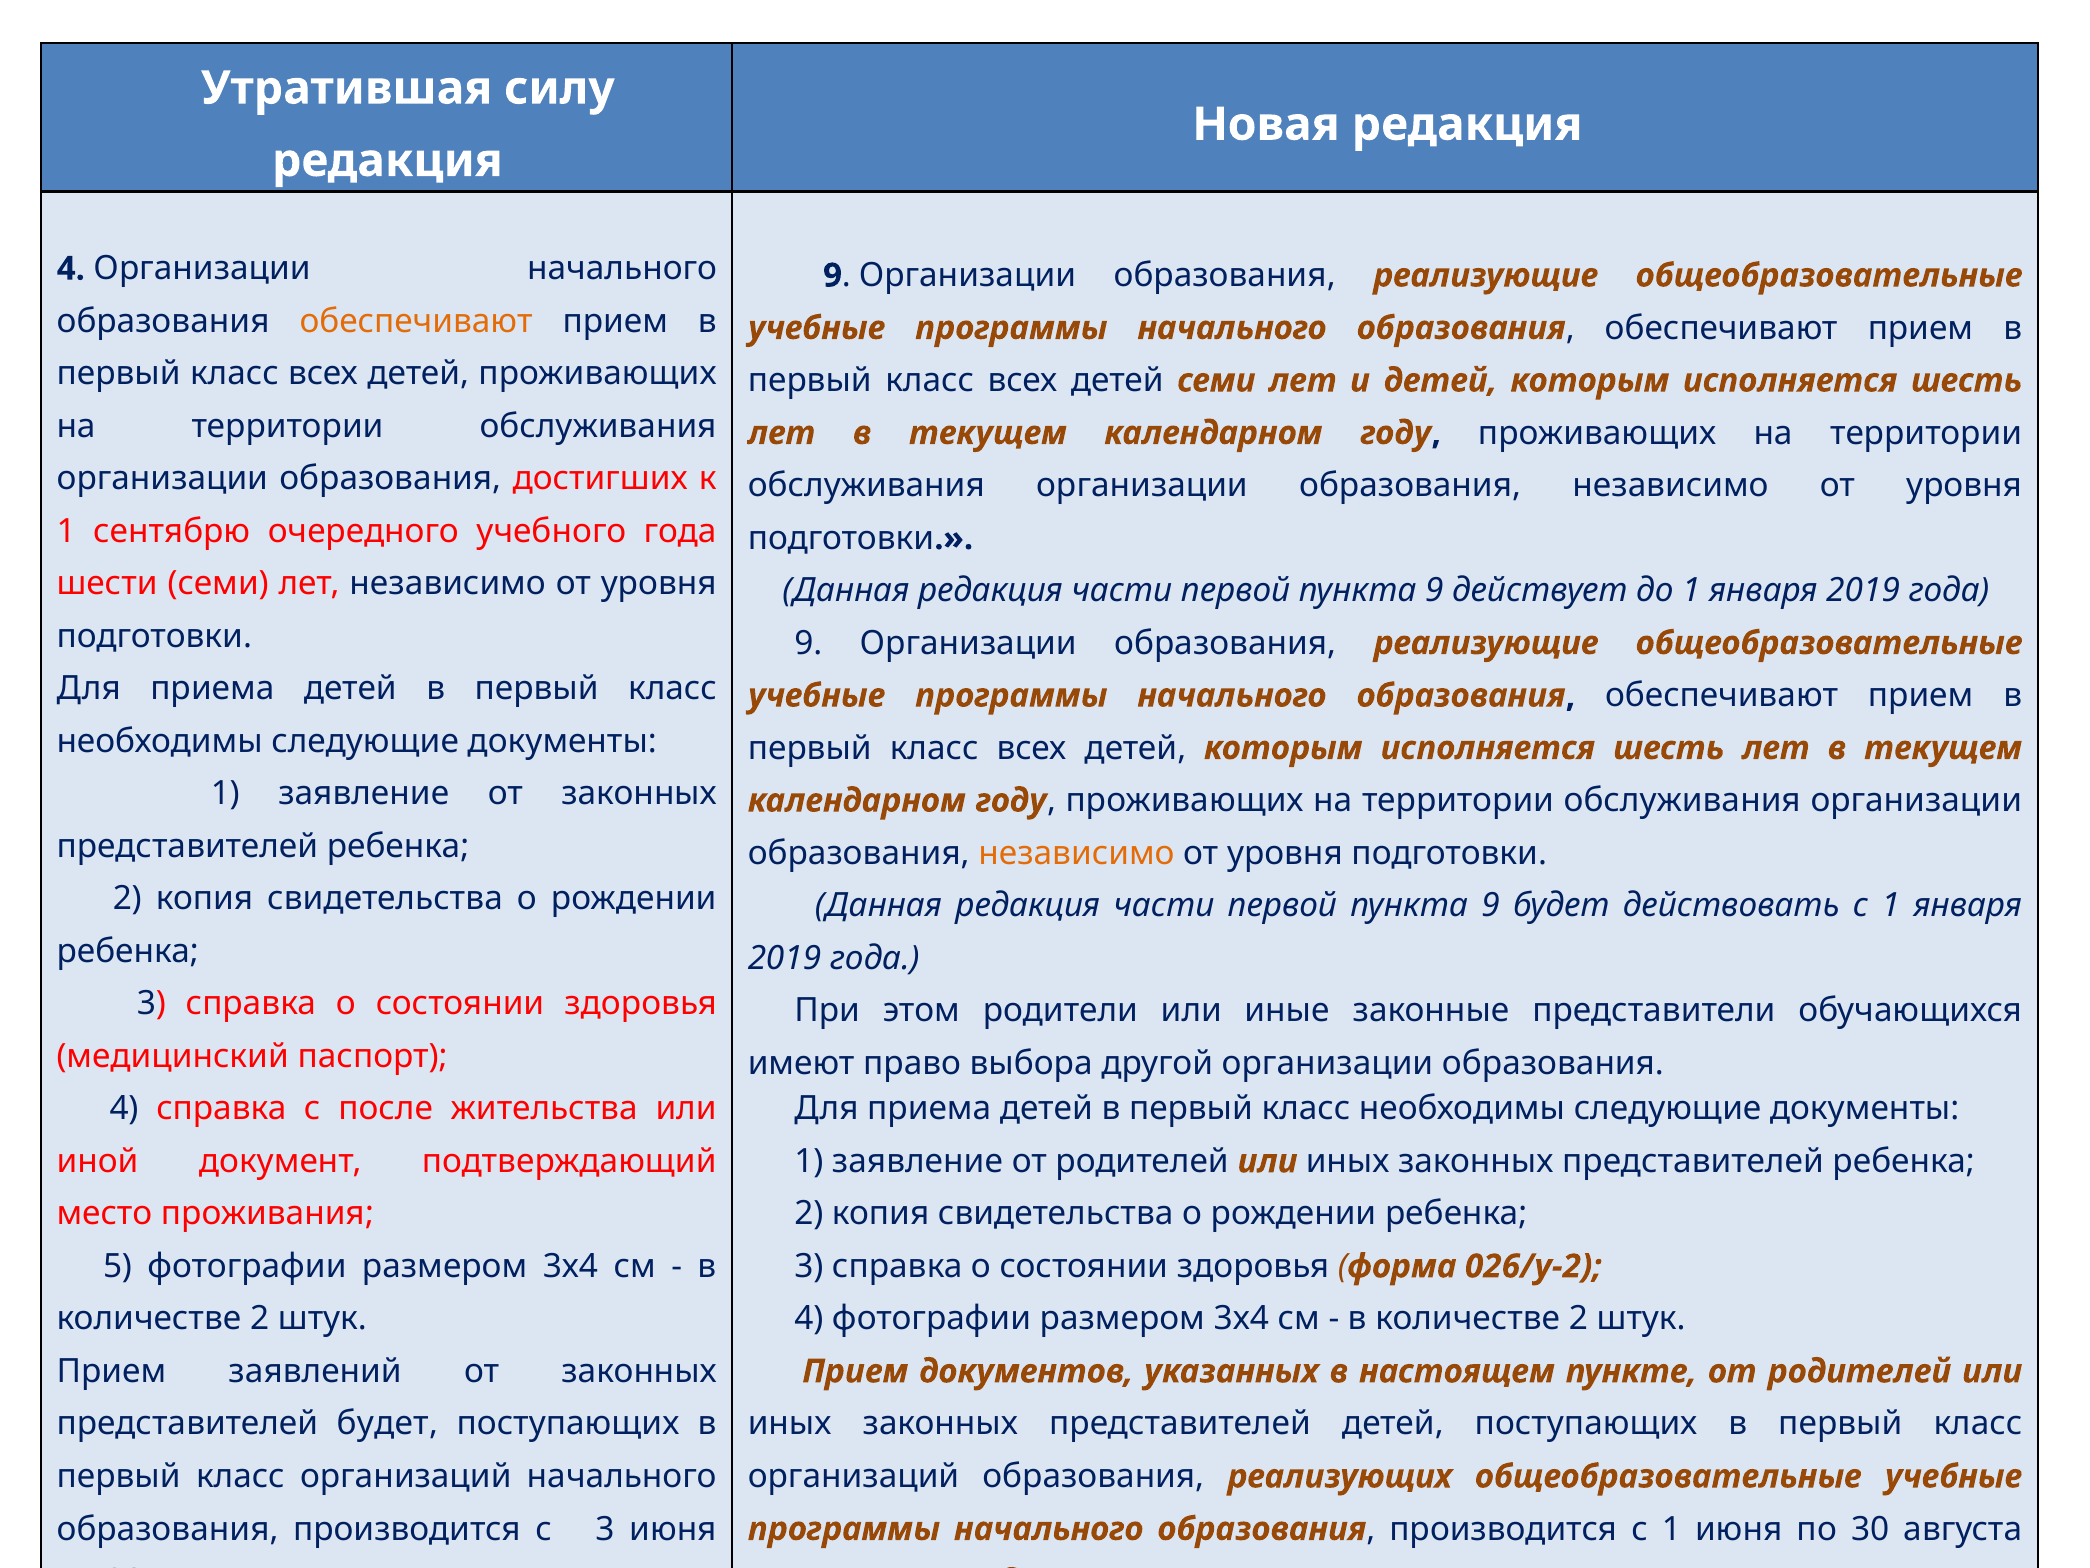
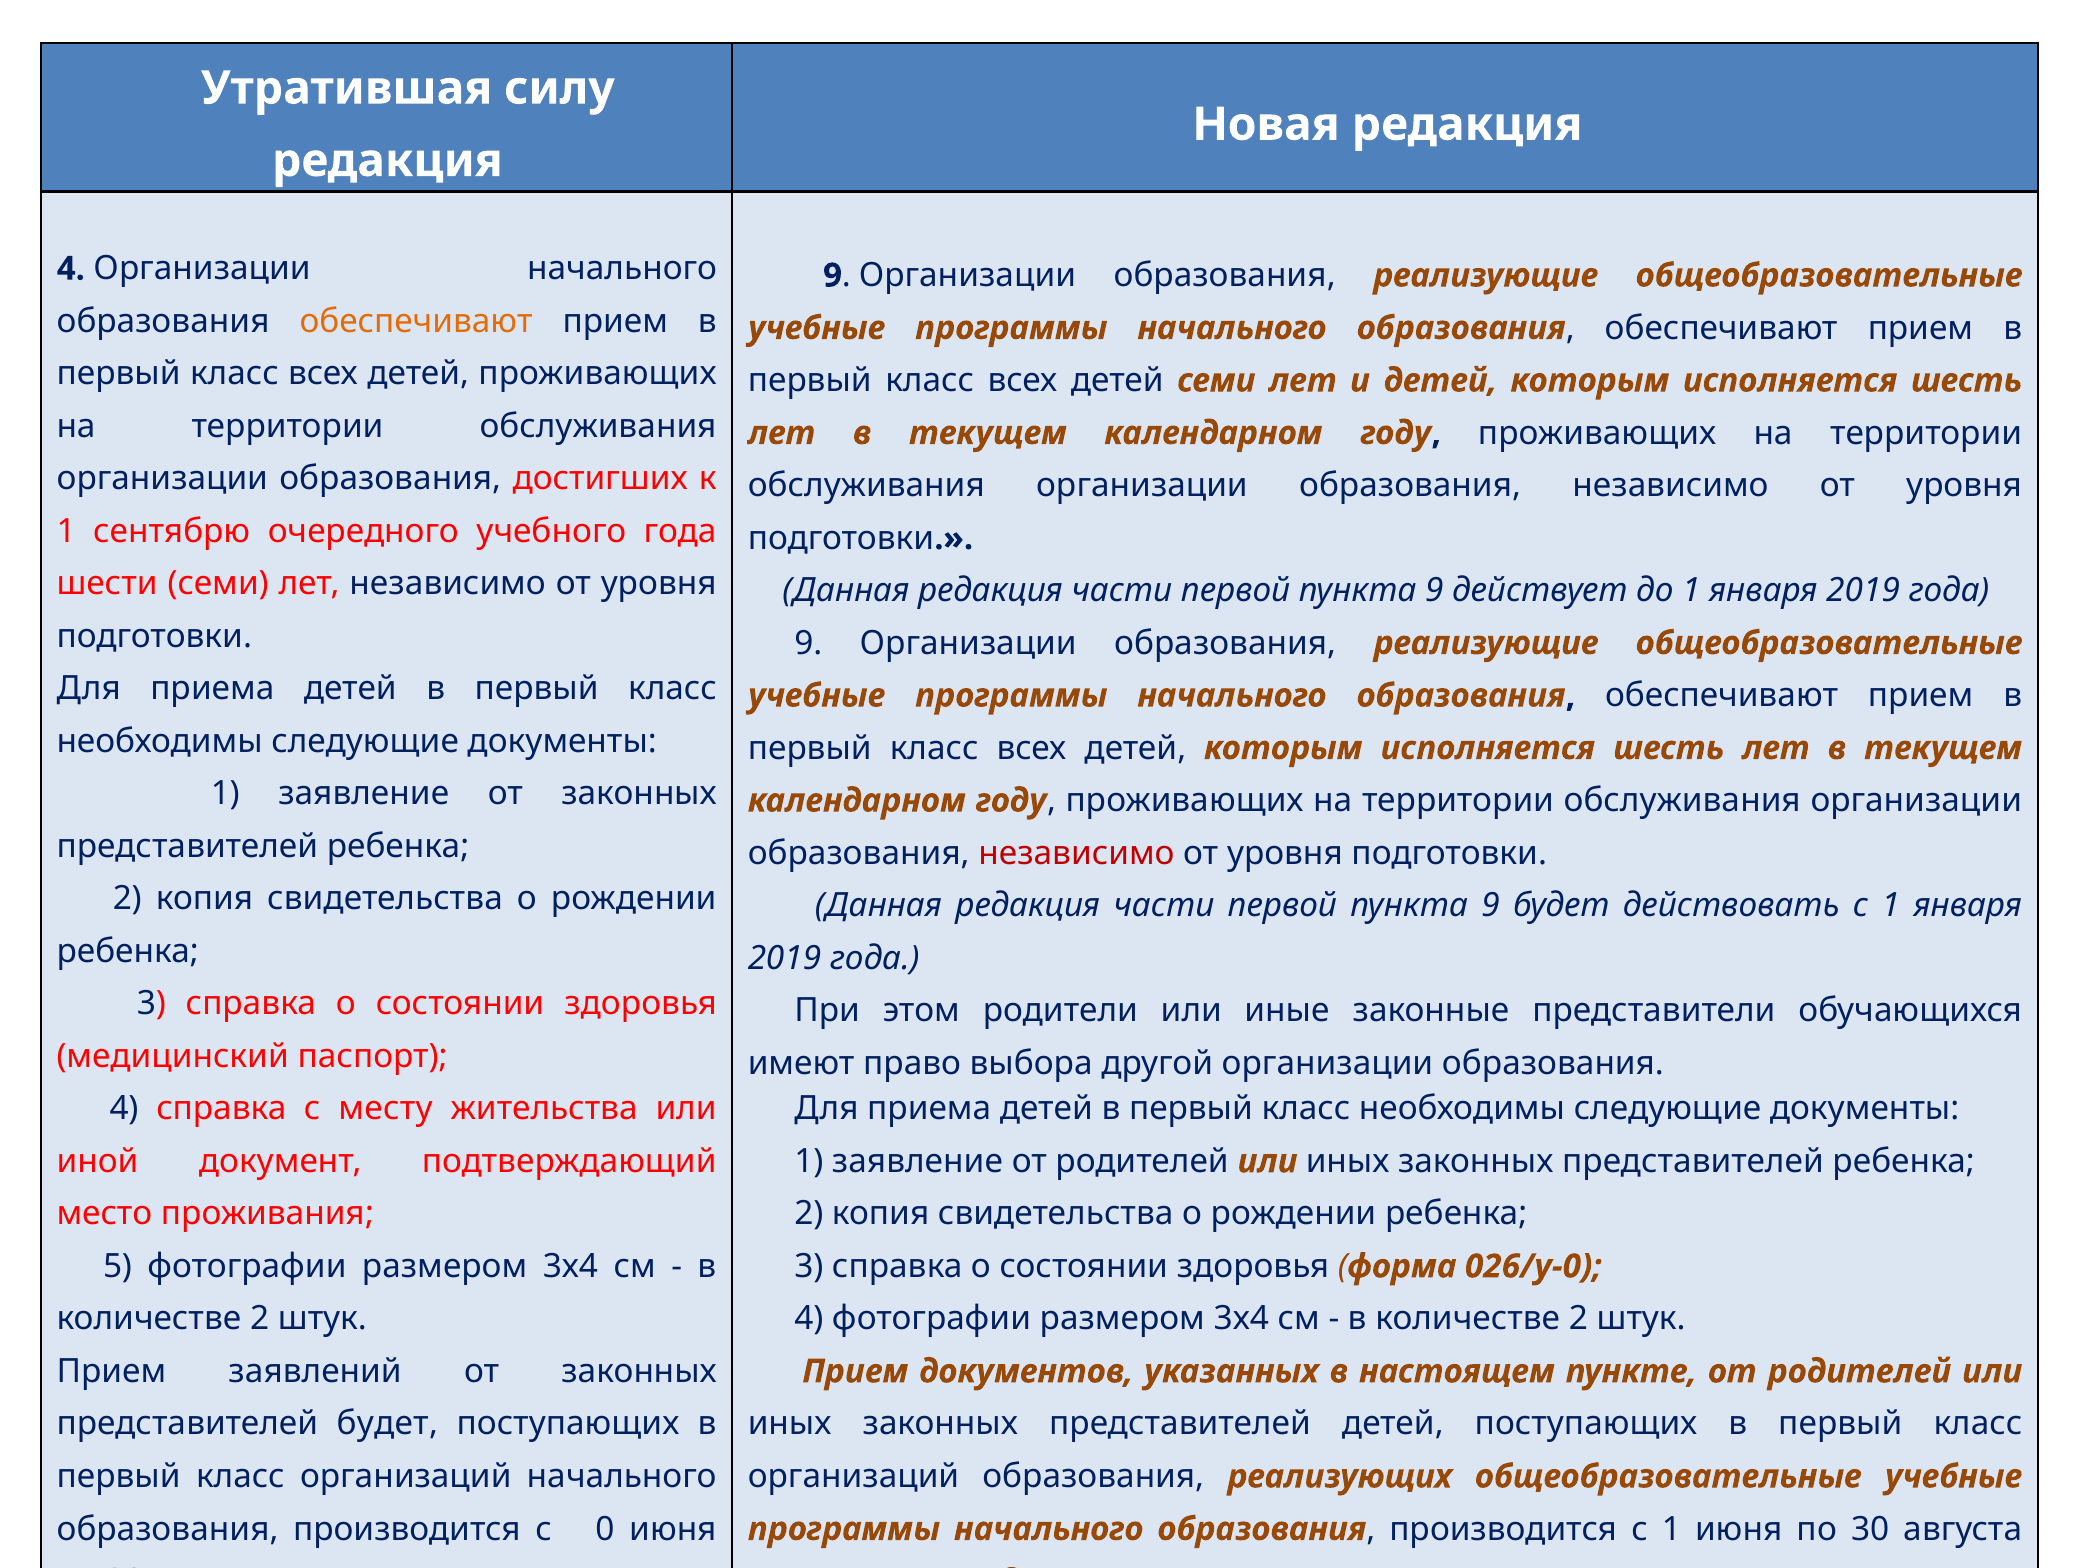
независимо colour: orange -> red (1076, 853)
после: после -> месту (386, 1109)
026/у-2: 026/у-2 -> 026/у-0 (1533, 1266)
с 3: 3 -> 0 (605, 1528)
